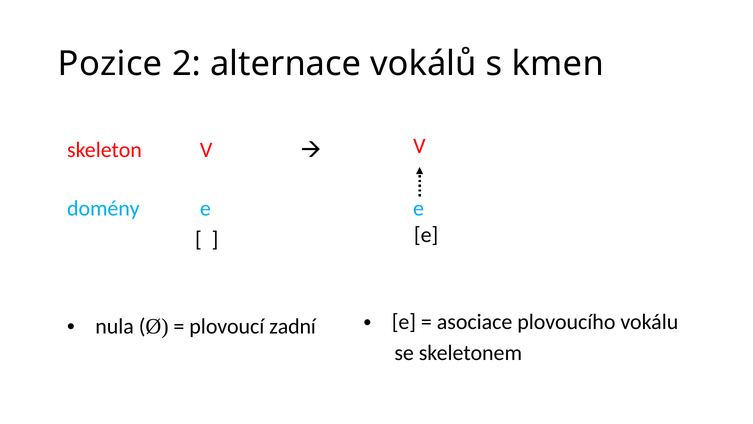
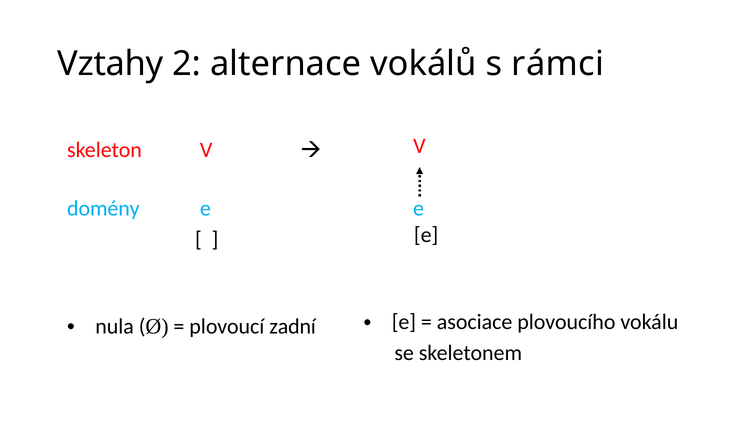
Pozice: Pozice -> Vztahy (110, 64)
kmen: kmen -> rámci (558, 64)
